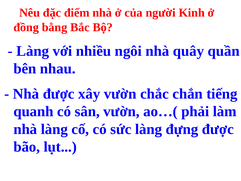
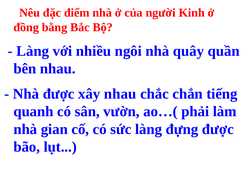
xây vườn: vườn -> nhau (120, 94)
nhà làng: làng -> gian (54, 129)
